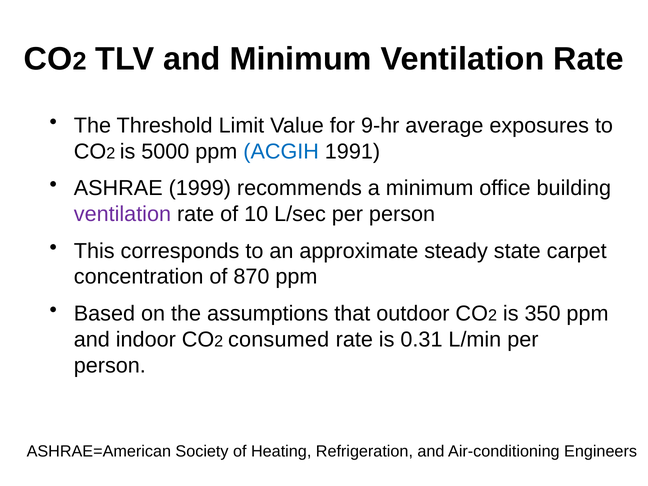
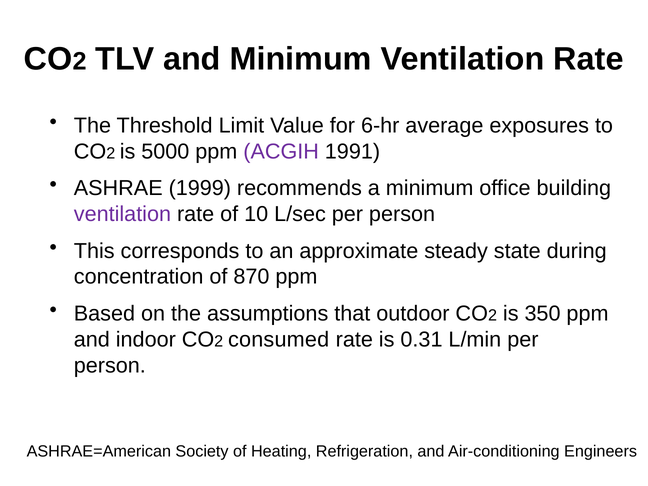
9-hr: 9-hr -> 6-hr (380, 126)
ACGIH colour: blue -> purple (281, 152)
carpet: carpet -> during (577, 251)
